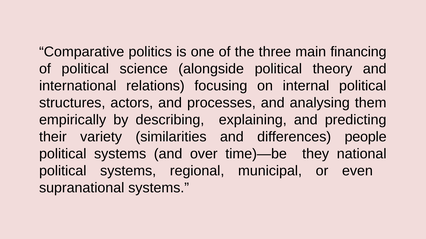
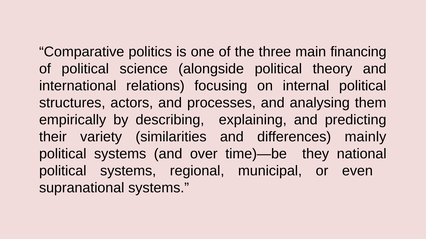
people: people -> mainly (365, 137)
